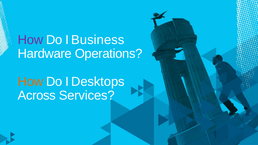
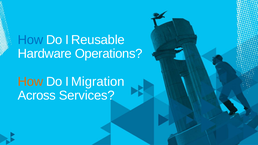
How colour: purple -> blue (30, 40)
Business: Business -> Reusable (98, 40)
Desktops: Desktops -> Migration (98, 82)
